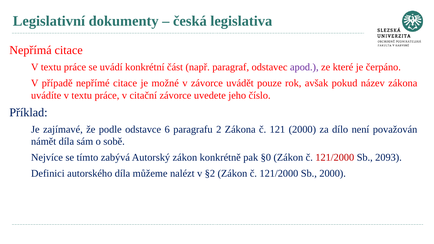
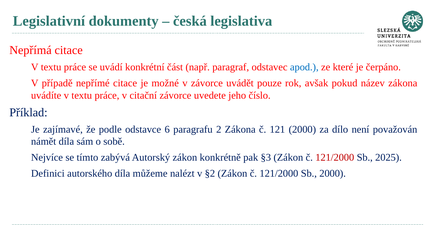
apod colour: purple -> blue (304, 67)
§0: §0 -> §3 (266, 158)
2093: 2093 -> 2025 (389, 158)
